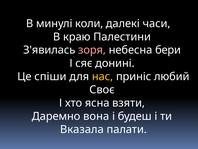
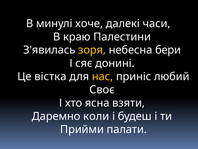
коли: коли -> хоче (89, 23)
зоря colour: pink -> yellow (92, 50)
спіши: спіши -> вістка (50, 76)
вона: вона -> коли (96, 116)
Вказала: Вказала -> Прийми (82, 129)
